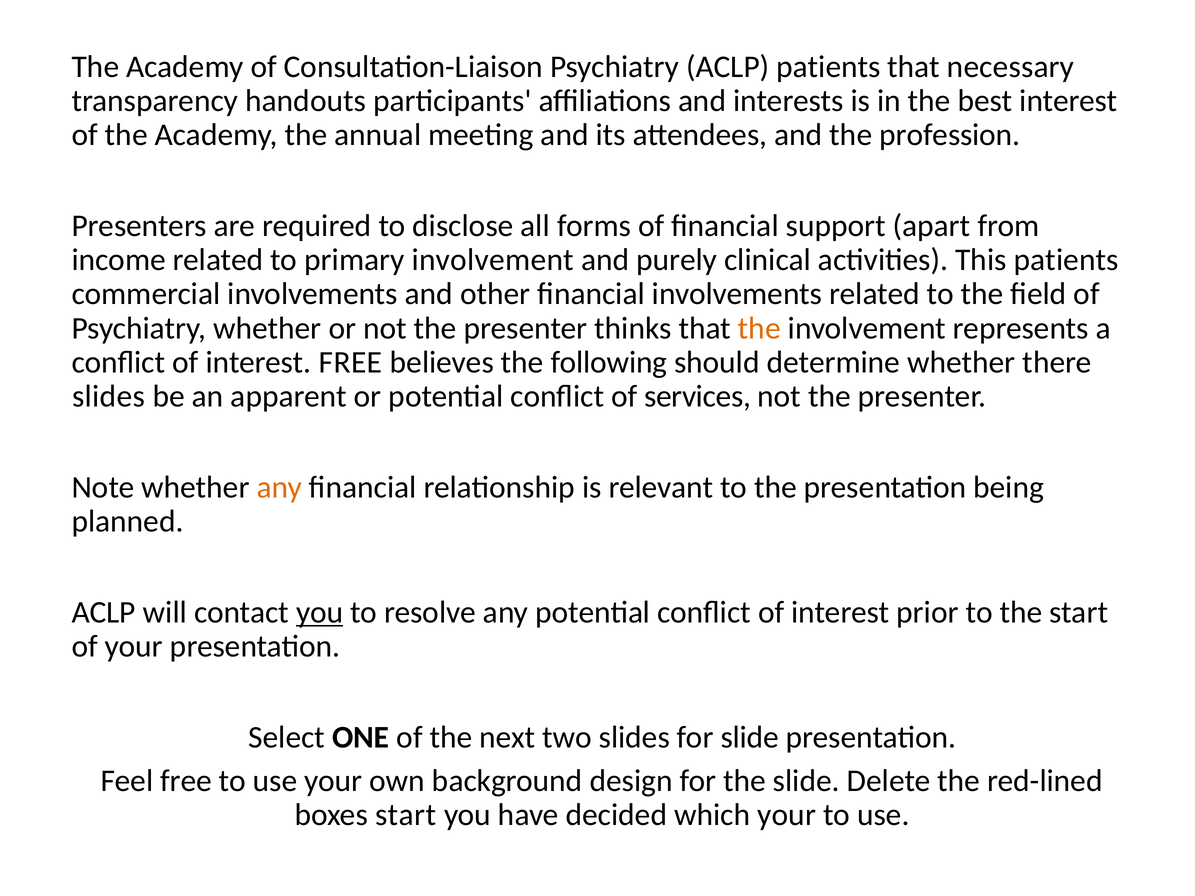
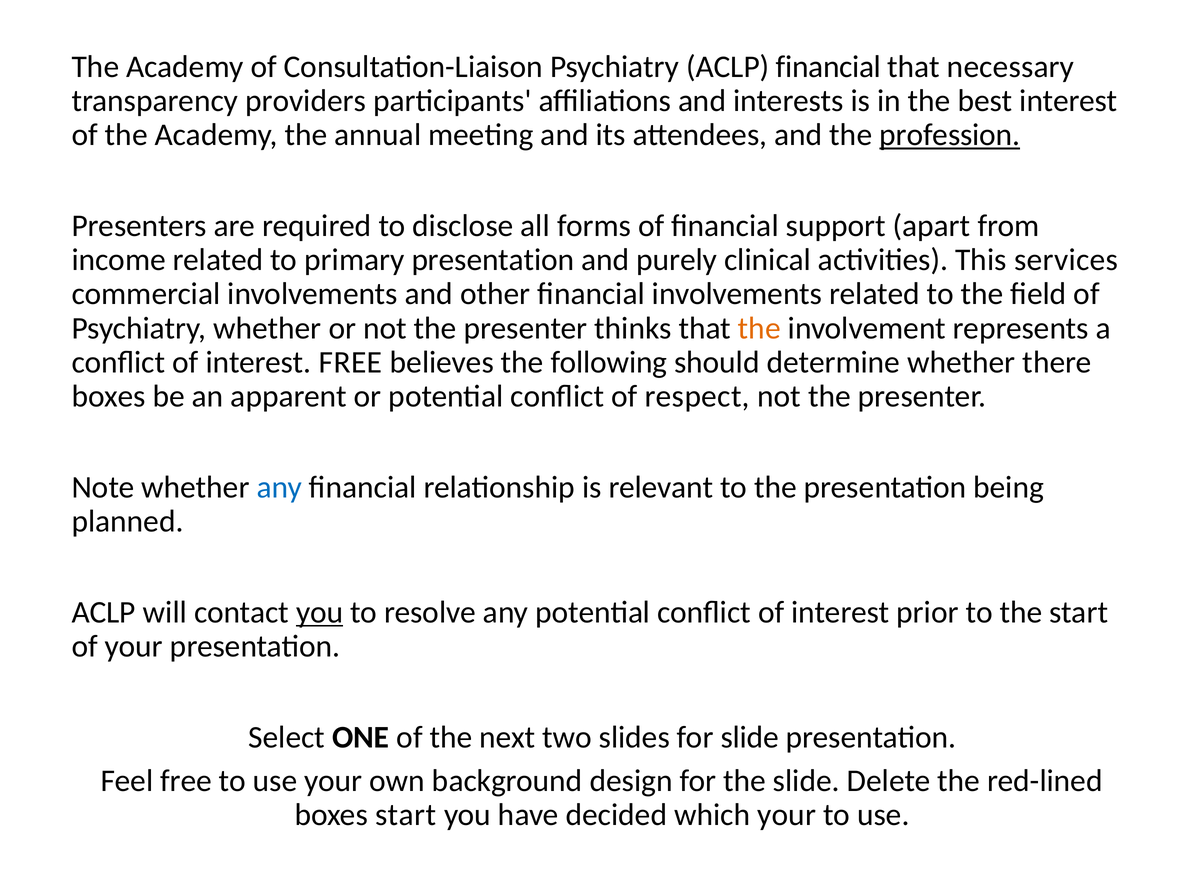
ACLP patients: patients -> financial (829, 67)
handouts: handouts -> providers (306, 101)
profession underline: none -> present (950, 135)
primary involvement: involvement -> presentation (493, 260)
This patients: patients -> services (1066, 260)
slides: slides -> boxes (109, 396)
services: services -> respect (697, 396)
any colour: orange -> blue (279, 487)
